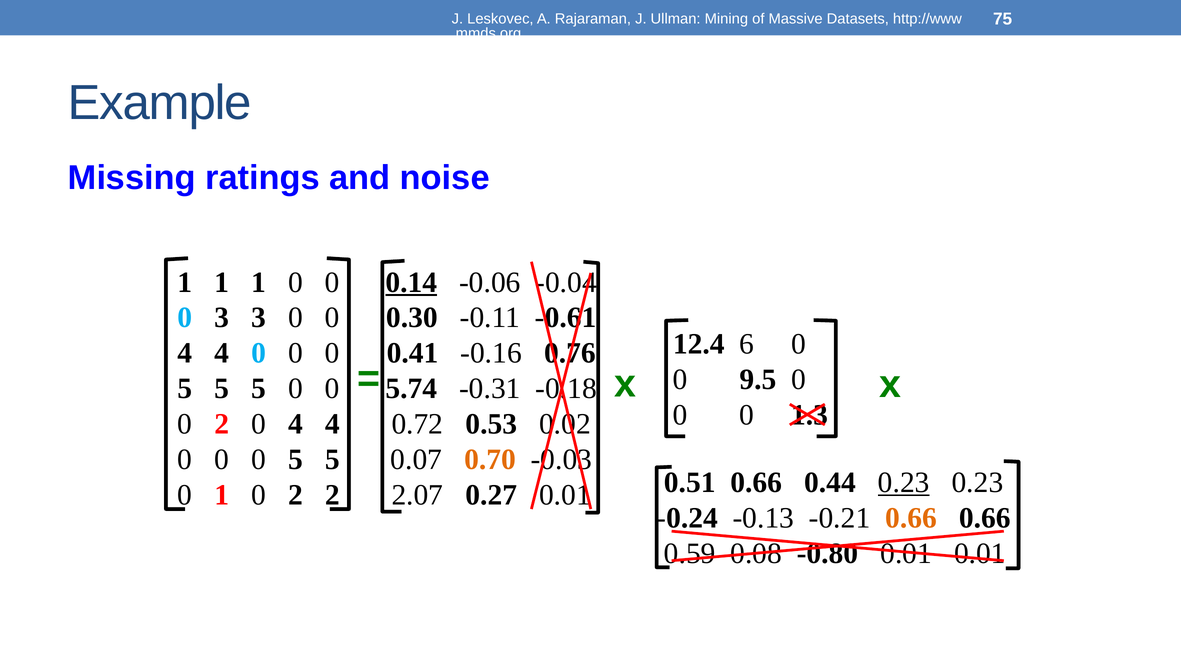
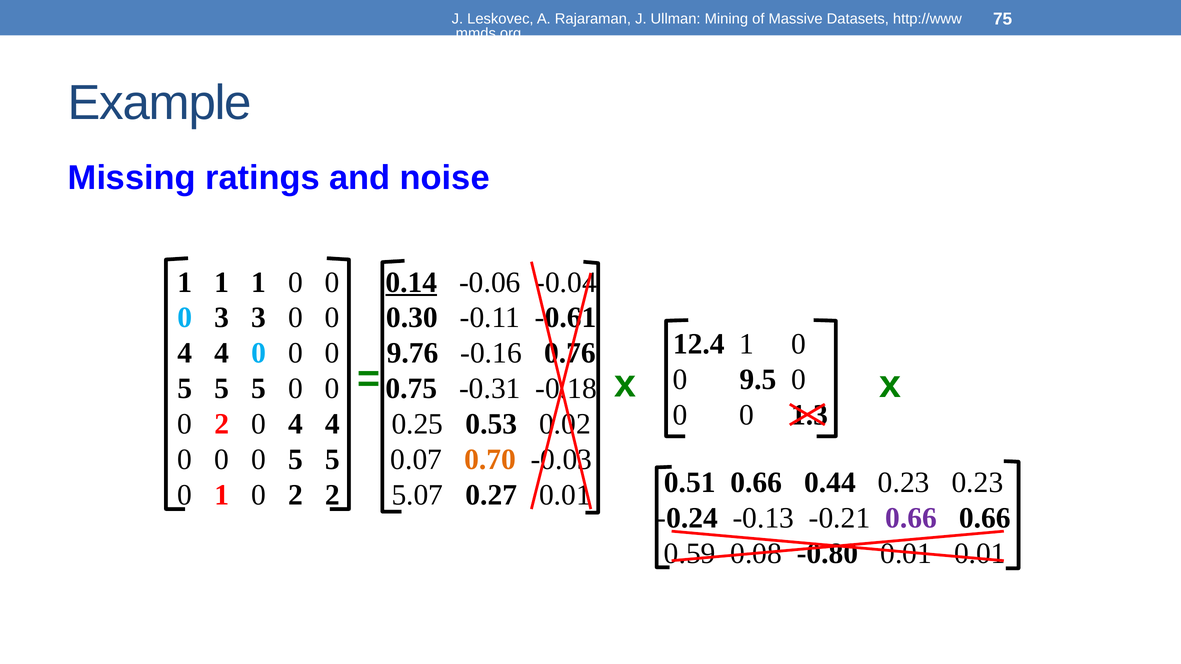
12.4 6: 6 -> 1 (747, 344)
0.41: 0.41 -> 9.76 (413, 353)
5.74: 5.74 -> 0.75 (411, 389)
0.72: 0.72 -> 0.25 (417, 424)
0.23 underline: present -> none (904, 483)
2.07: 2.07 -> 5.07 (417, 495)
0.66 colour: orange -> purple (911, 518)
